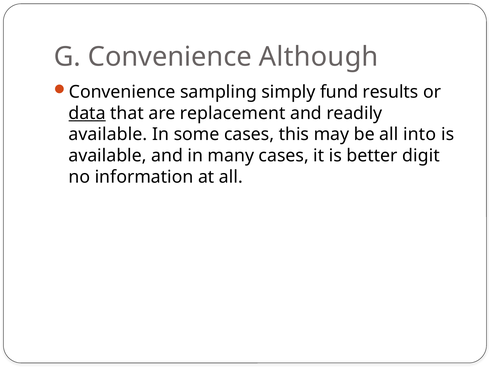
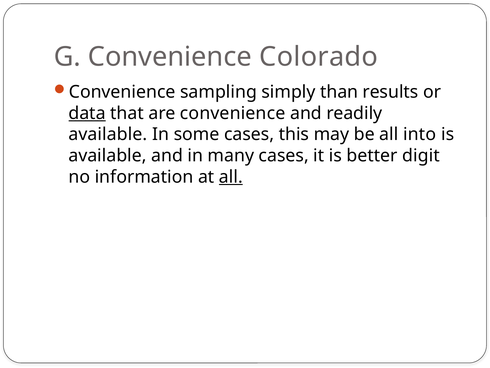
Although: Although -> Colorado (319, 57)
fund: fund -> than (339, 92)
are replacement: replacement -> convenience (233, 113)
all underline: none -> present (231, 177)
